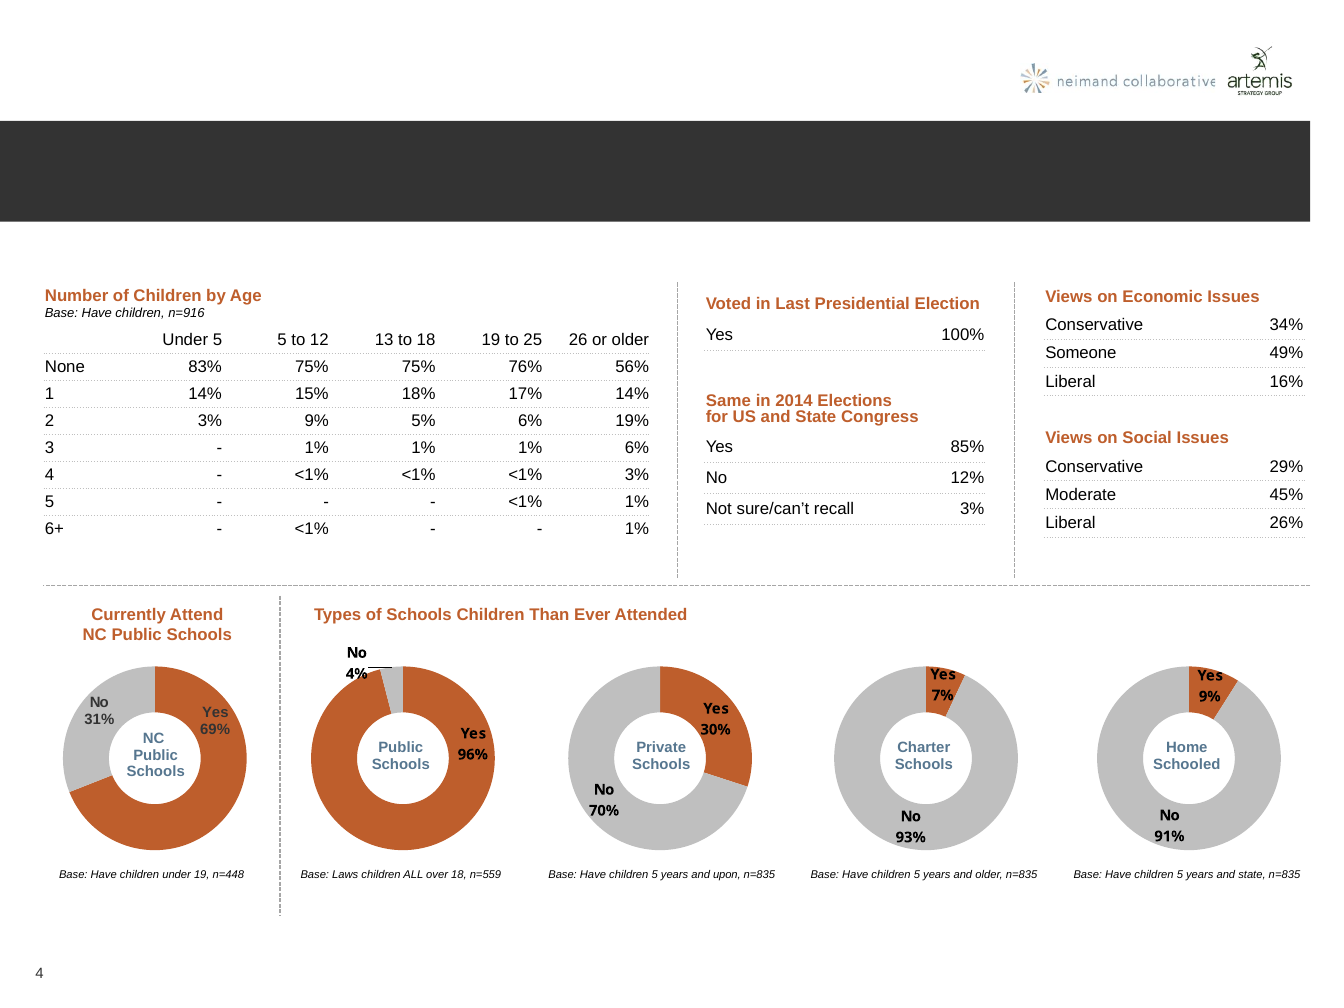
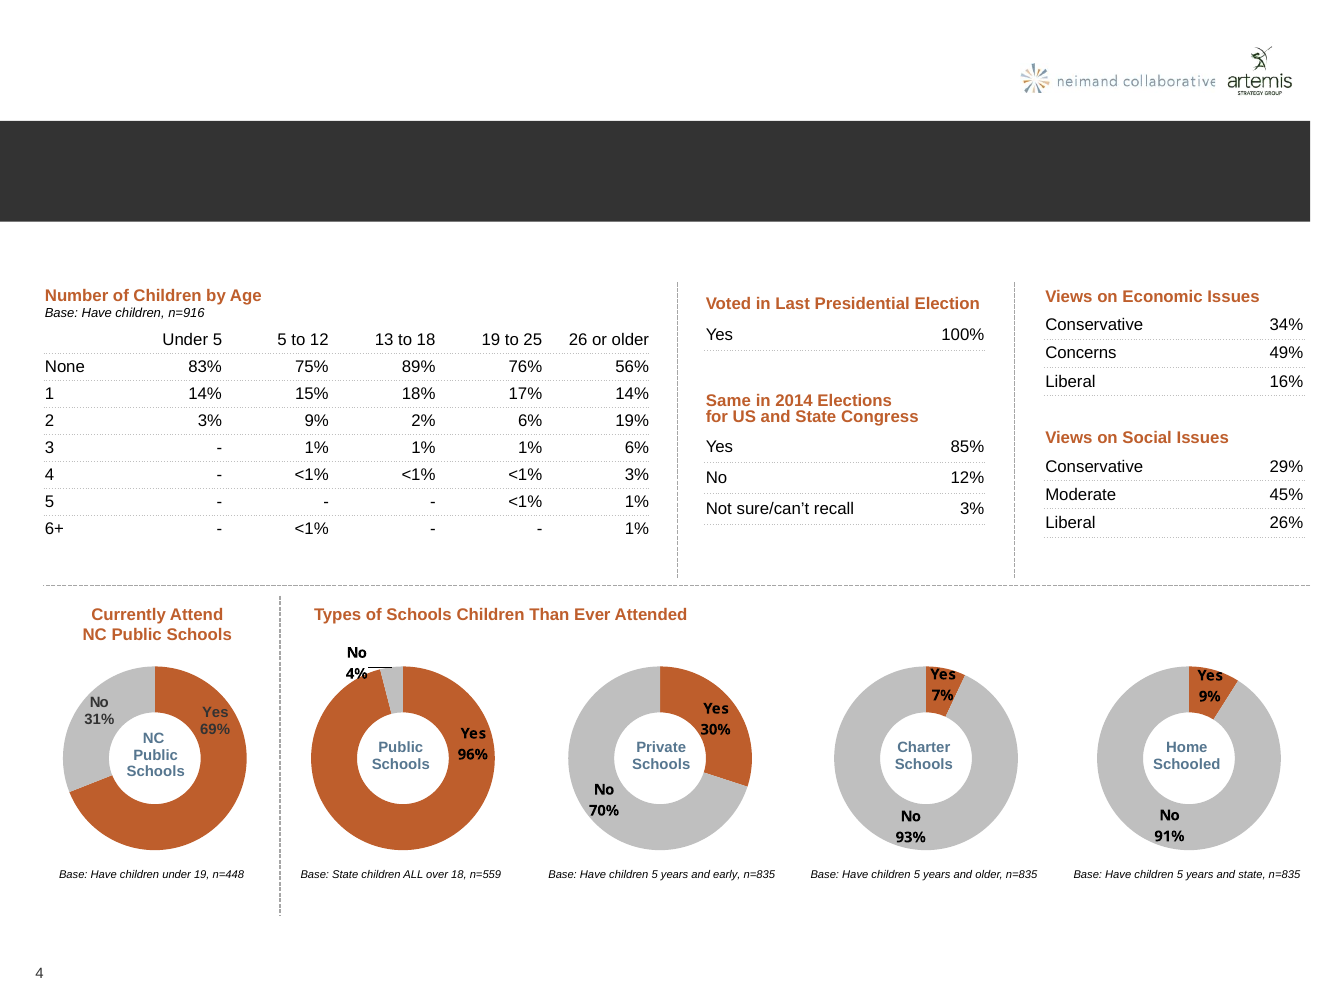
Someone: Someone -> Concerns (1081, 353)
75% 75%: 75% -> 89% (419, 367)
5%: 5% -> 2% (423, 421)
Base Laws: Laws -> State (345, 875)
upon: upon -> early (727, 875)
